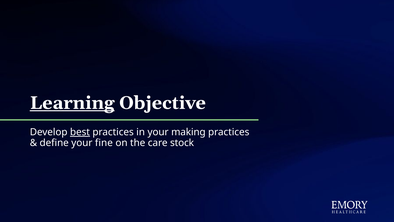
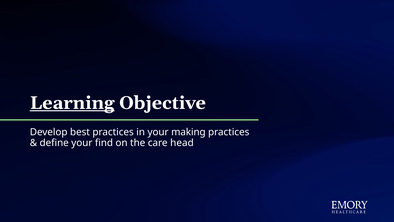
best underline: present -> none (80, 132)
fine: fine -> find (104, 143)
stock: stock -> head (182, 143)
